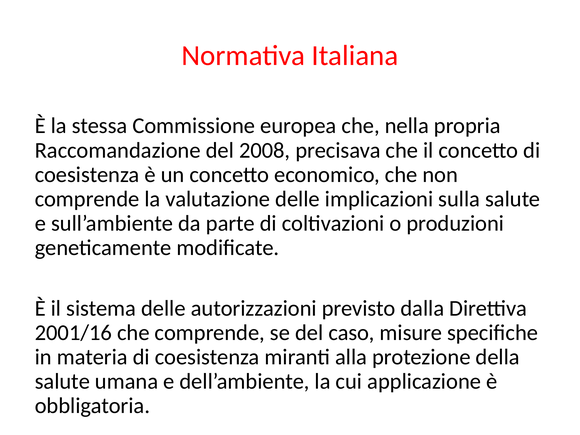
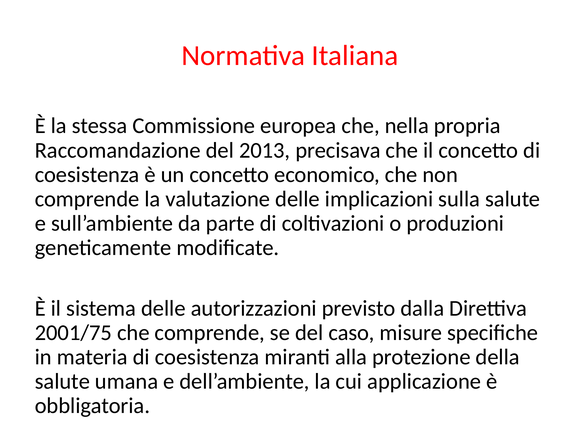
2008: 2008 -> 2013 (265, 150)
2001/16: 2001/16 -> 2001/75 (73, 333)
